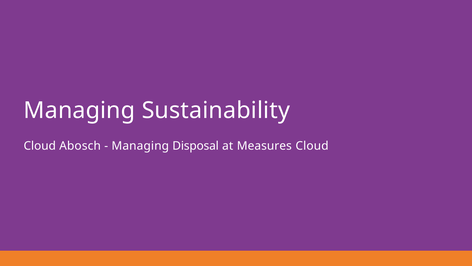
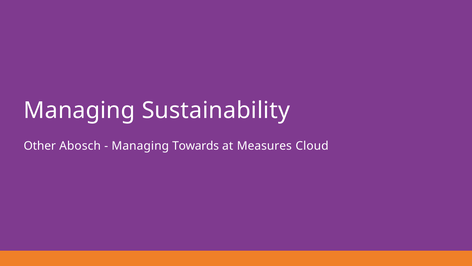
Cloud: Cloud -> Other (40, 146)
Disposal: Disposal -> Towards (196, 146)
